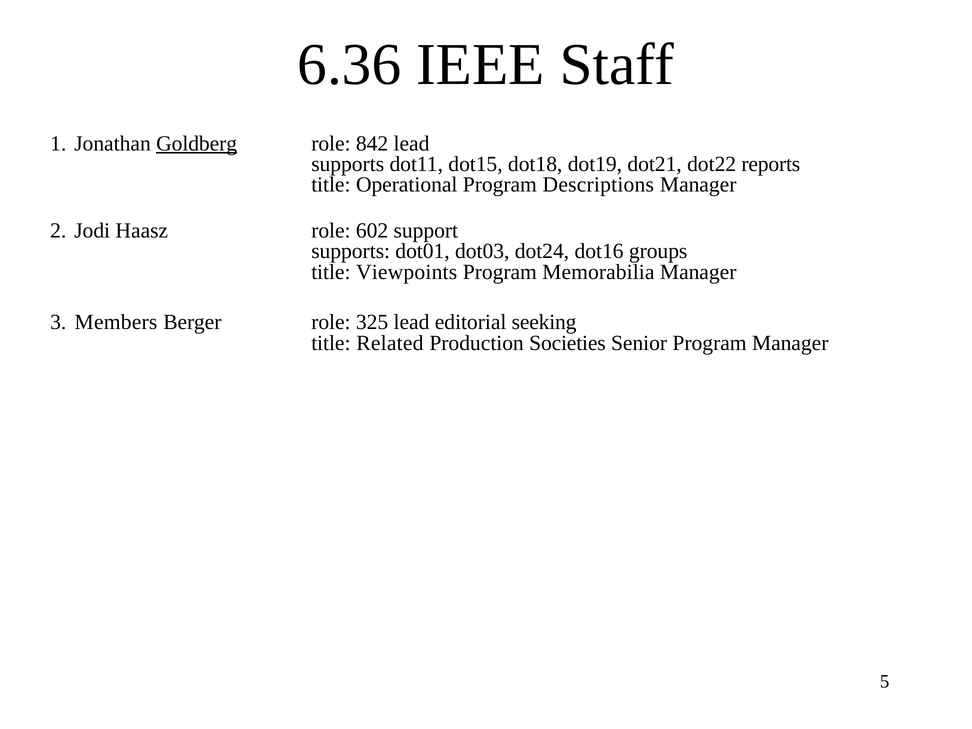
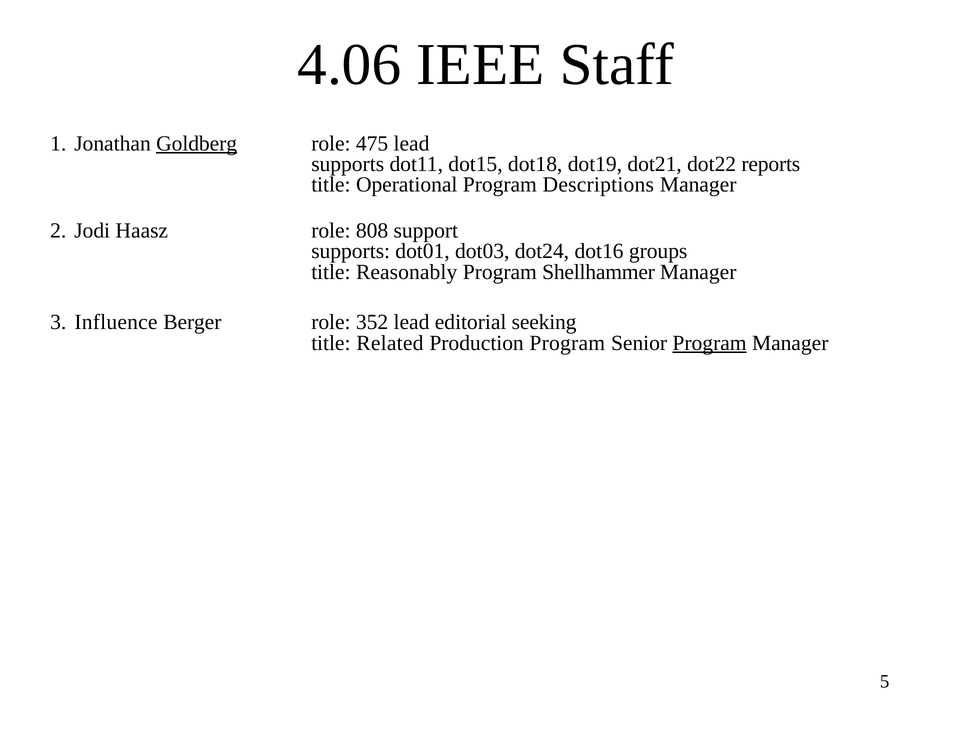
6.36: 6.36 -> 4.06 (349, 65)
842: 842 -> 475 (372, 143)
602: 602 -> 808 (372, 231)
Viewpoints: Viewpoints -> Reasonably (407, 272)
Memorabilia: Memorabilia -> Shellhammer (599, 272)
Members: Members -> Influence (116, 322)
325: 325 -> 352 (372, 322)
Production Societies: Societies -> Program (567, 343)
Program underline: none -> present (710, 343)
